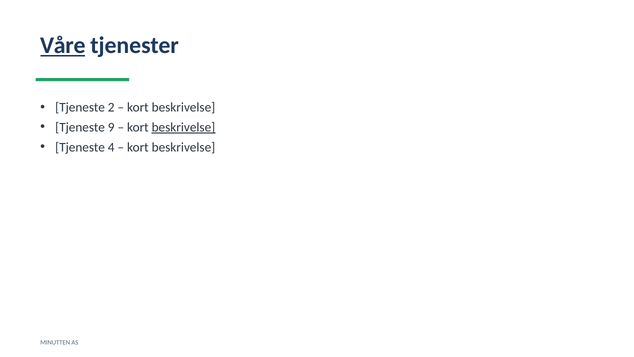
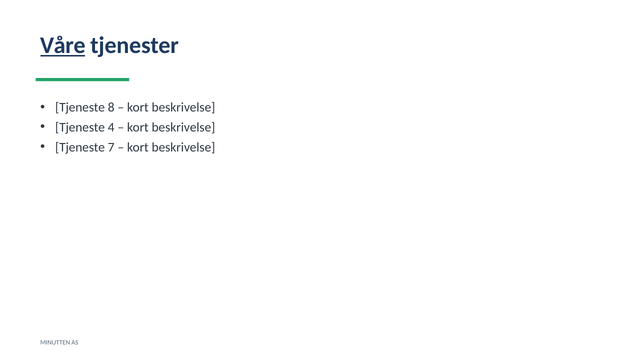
2: 2 -> 8 (111, 107)
9: 9 -> 4 (111, 127)
beskrivelse underline: present -> none (183, 127)
4: 4 -> 7 (111, 147)
